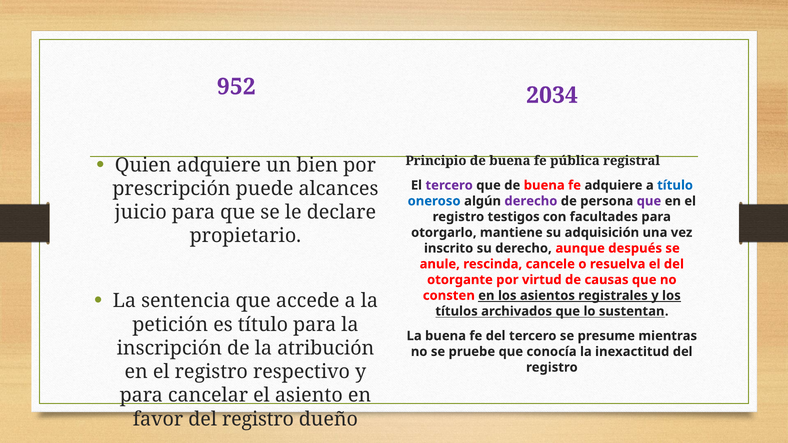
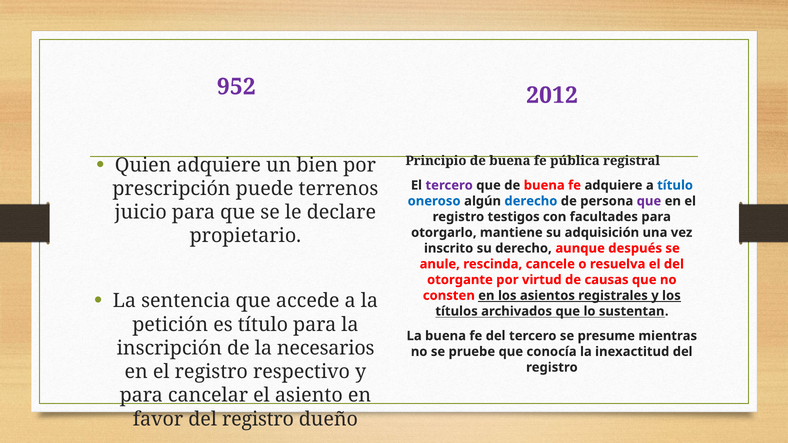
2034: 2034 -> 2012 (552, 95)
alcances: alcances -> terrenos (338, 189)
derecho colour: purple -> blue (531, 201)
atribución: atribución -> necesarios (326, 348)
